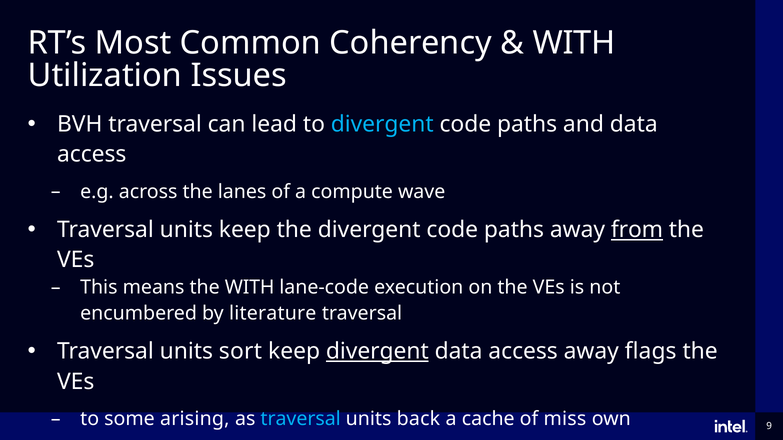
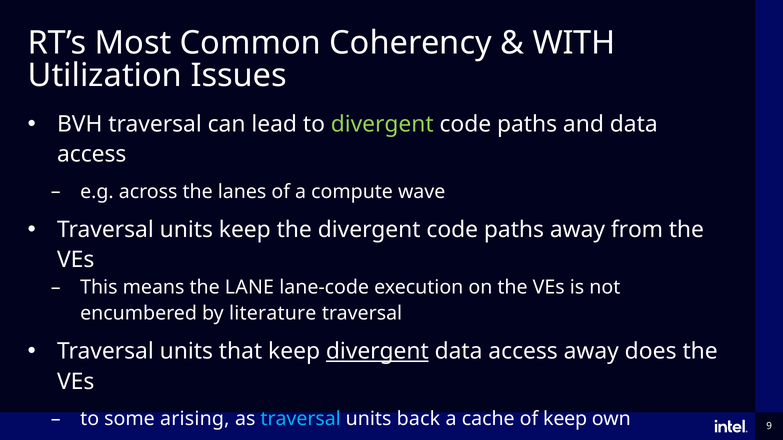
divergent colour: light blue -> light green (382, 124)
from underline: present -> none (637, 230)
the WITH: WITH -> LANE (249, 288)
units sort: sort -> that (241, 352)
flags: flags -> does (651, 352)
of miss: miss -> keep (565, 419)
